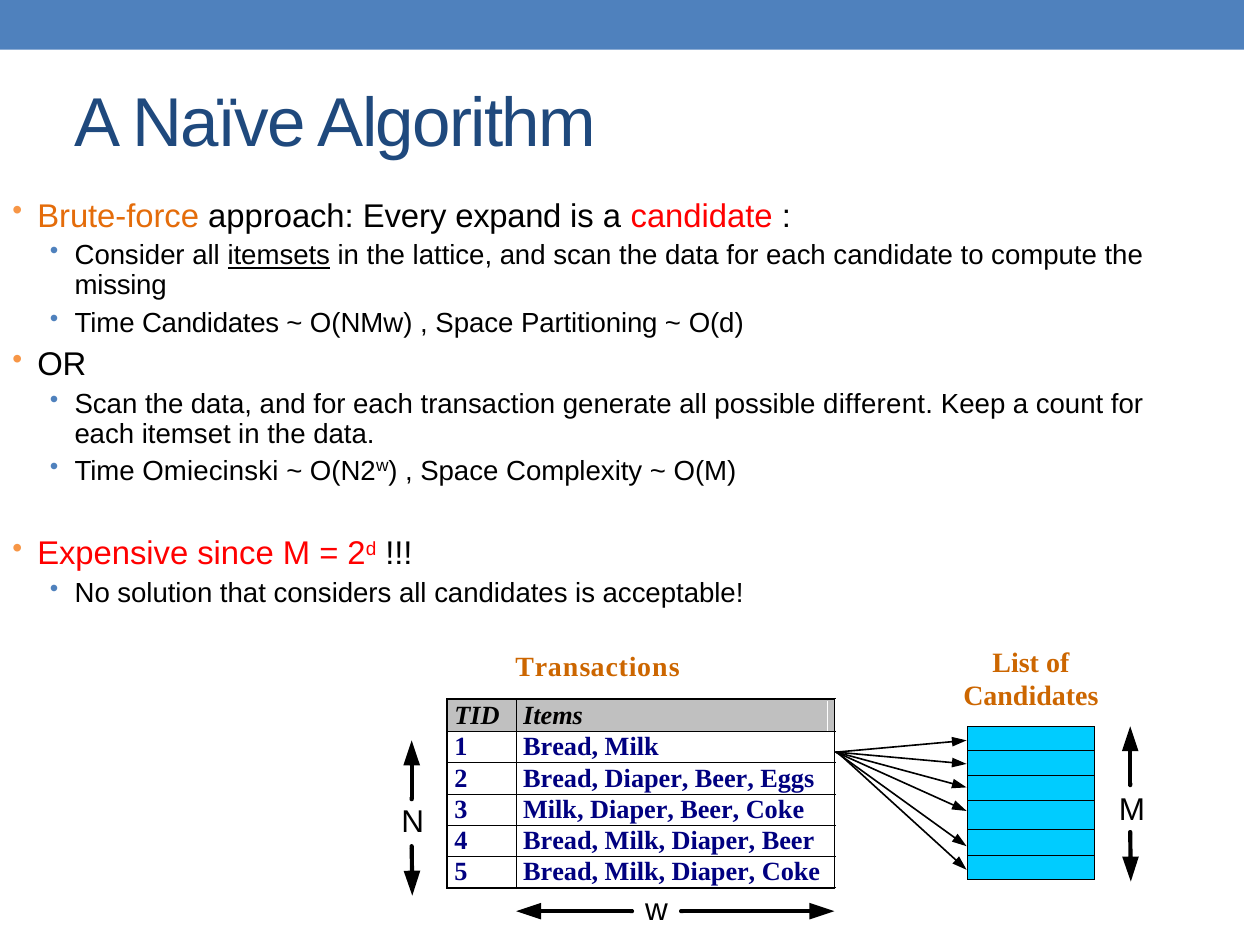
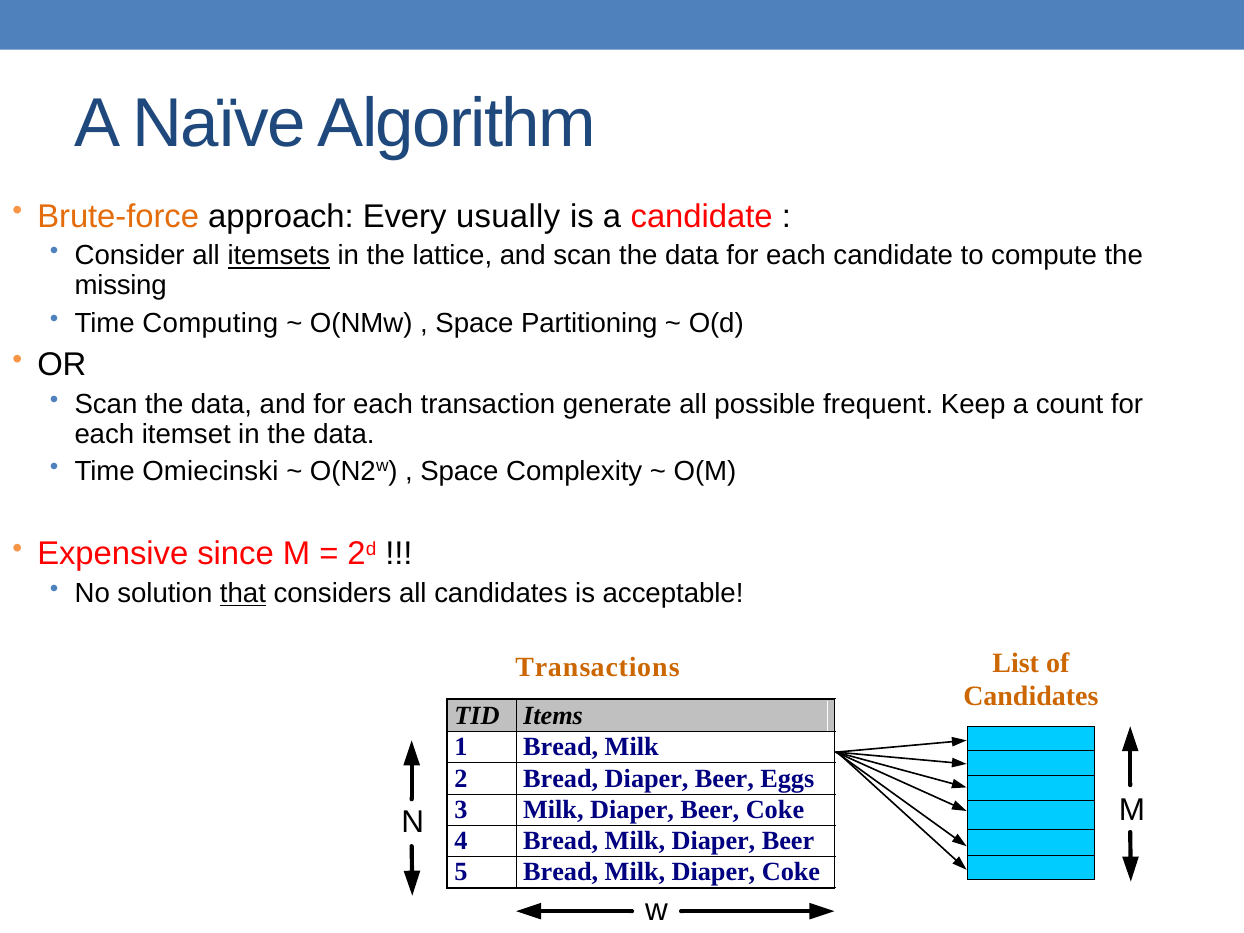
expand: expand -> usually (508, 216)
Time Candidates: Candidates -> Computing (210, 323)
different: different -> frequent (878, 404)
that underline: none -> present (243, 594)
